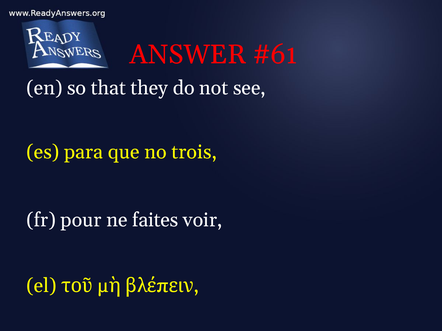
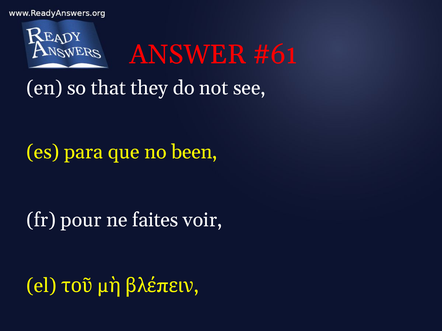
trois: trois -> been (194, 152)
